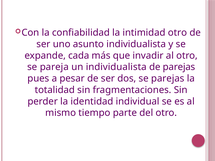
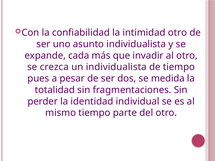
pareja: pareja -> crezca (54, 67)
de parejas: parejas -> tiempo (179, 67)
se parejas: parejas -> medida (168, 79)
